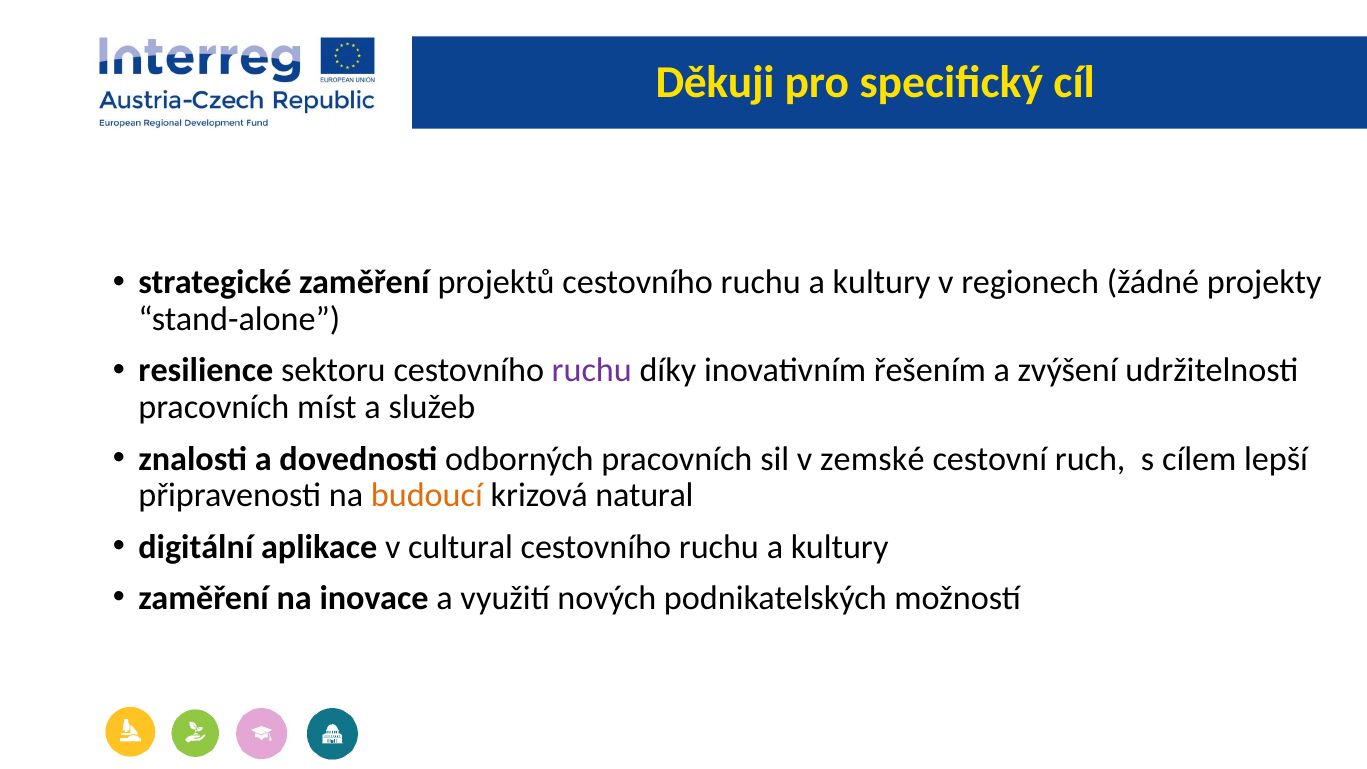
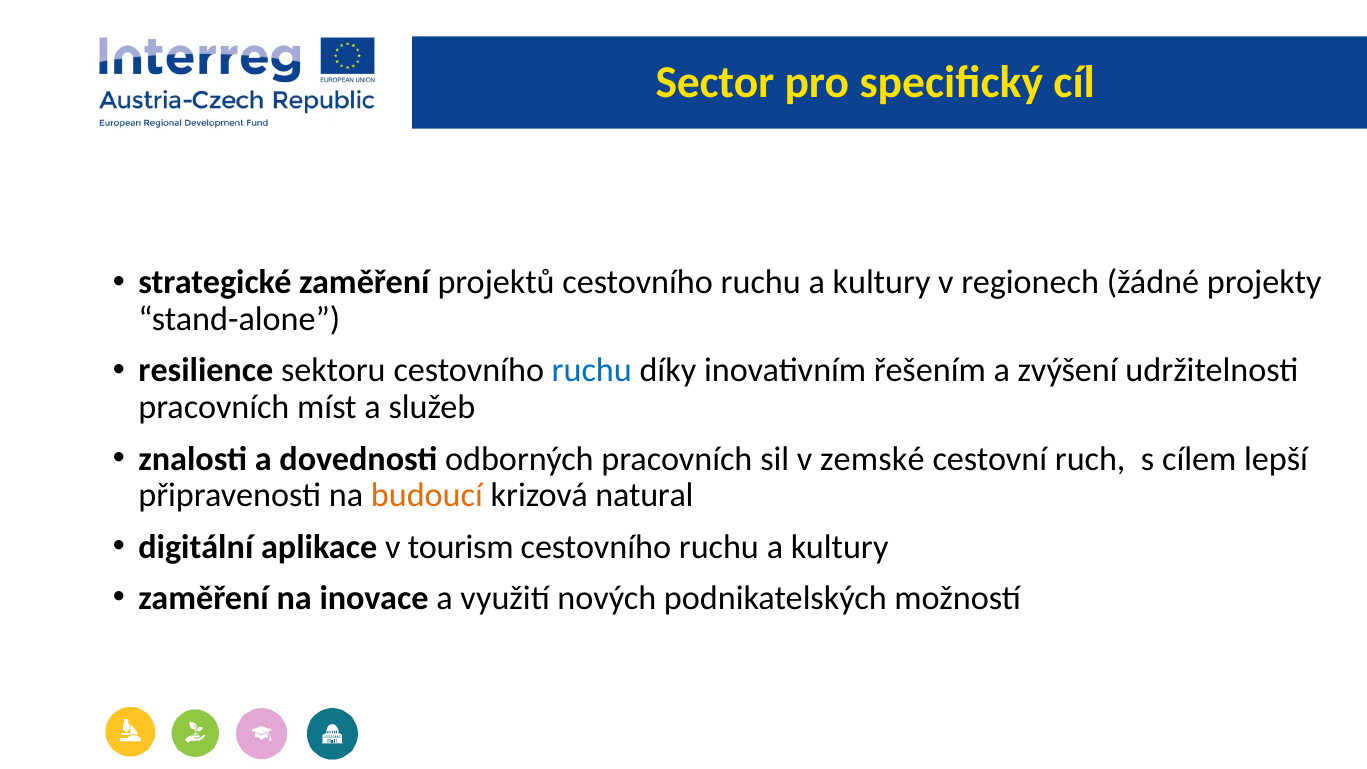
Děkuji: Děkuji -> Sector (715, 82)
ruchu colour: purple -> blue (592, 371)
cultural: cultural -> tourism (461, 547)
